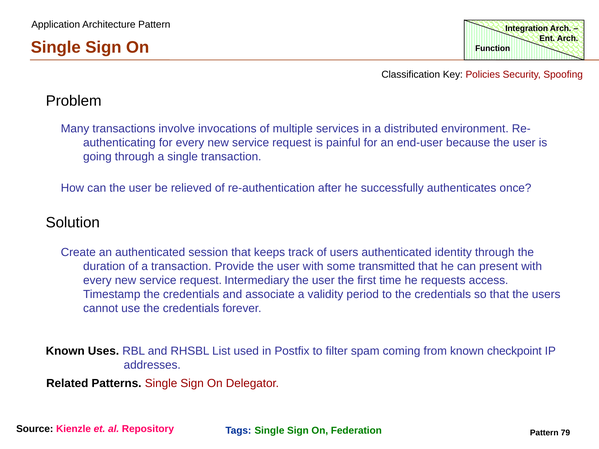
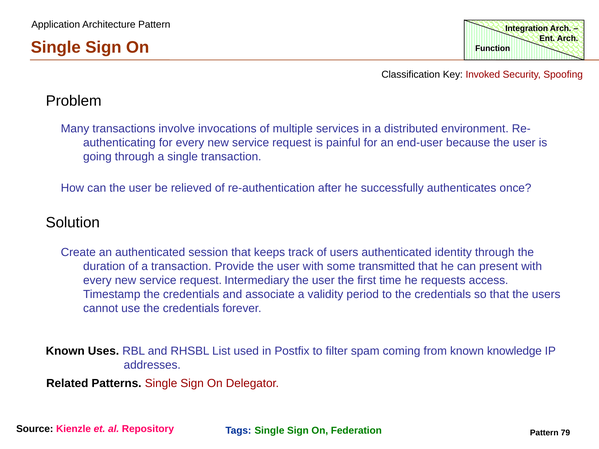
Policies: Policies -> Invoked (483, 75)
checkpoint: checkpoint -> knowledge (514, 351)
